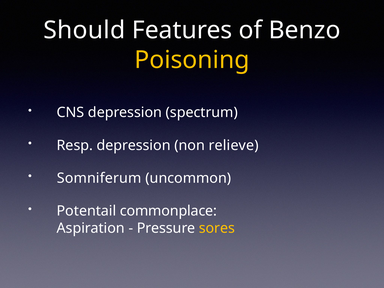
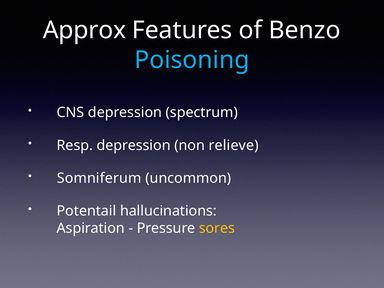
Should: Should -> Approx (85, 30)
Poisoning colour: yellow -> light blue (192, 60)
commonplace: commonplace -> hallucinations (168, 211)
